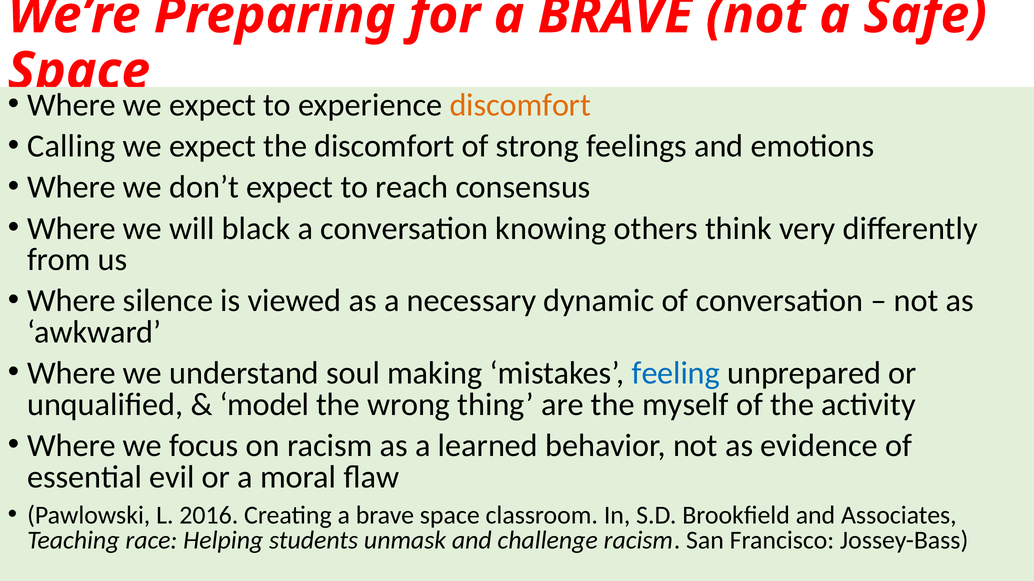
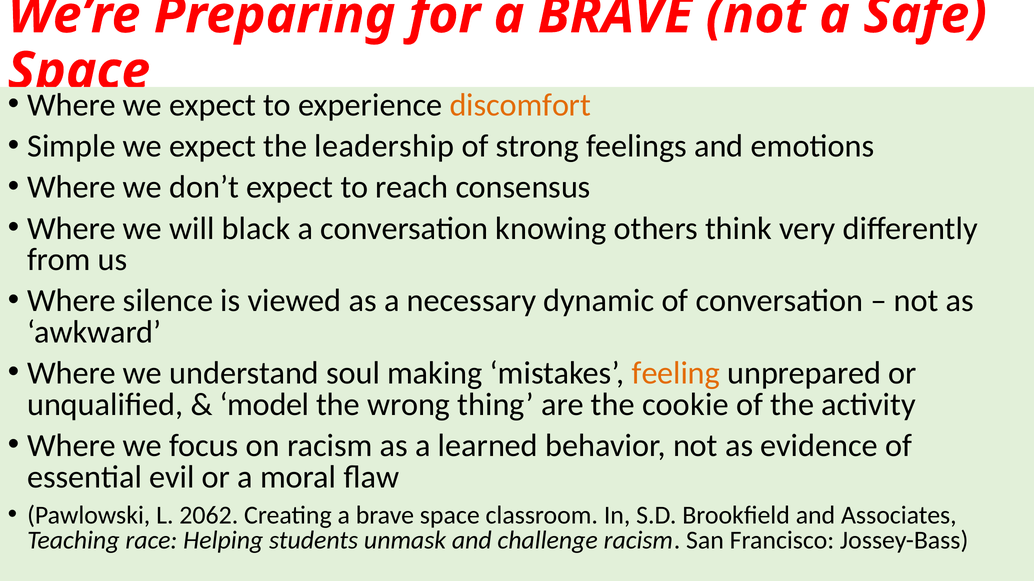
Calling: Calling -> Simple (71, 146)
the discomfort: discomfort -> leadership (384, 146)
feeling colour: blue -> orange (676, 374)
myself: myself -> cookie (685, 405)
2016: 2016 -> 2062 (209, 516)
